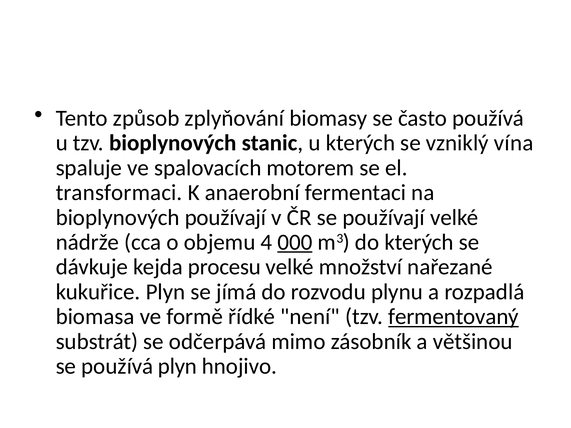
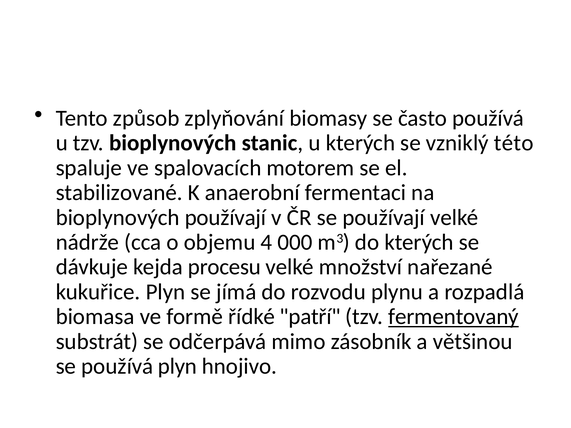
vína: vína -> této (514, 143)
transformaci: transformaci -> stabilizované (119, 193)
000 underline: present -> none (295, 242)
není: není -> patří (310, 317)
